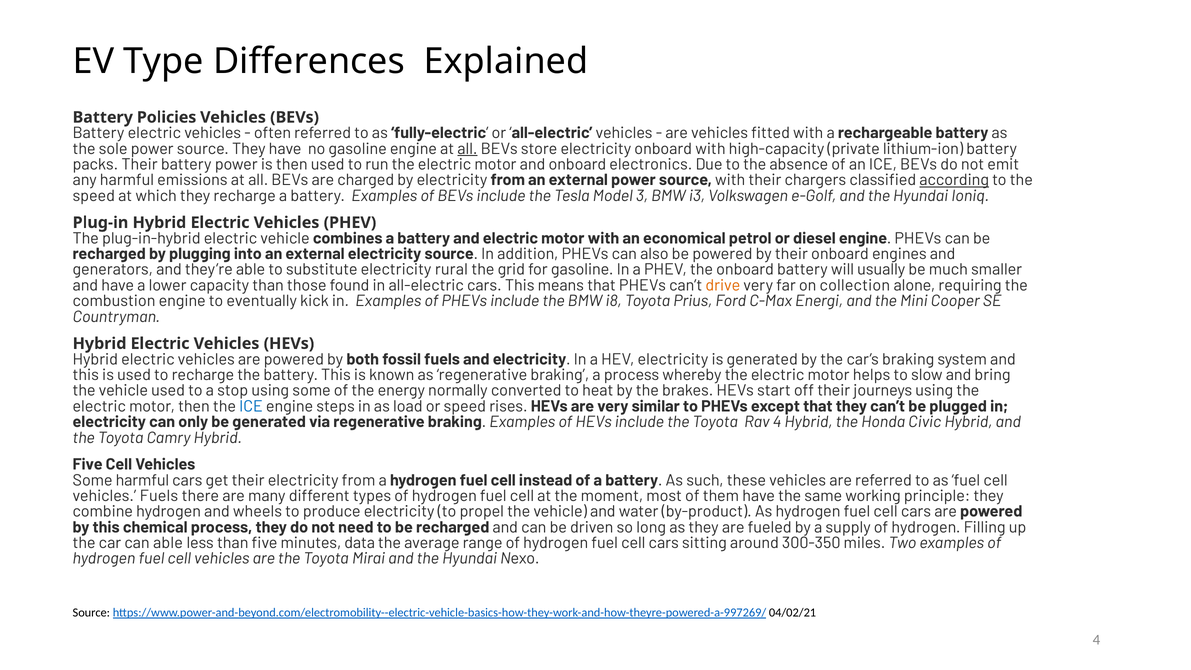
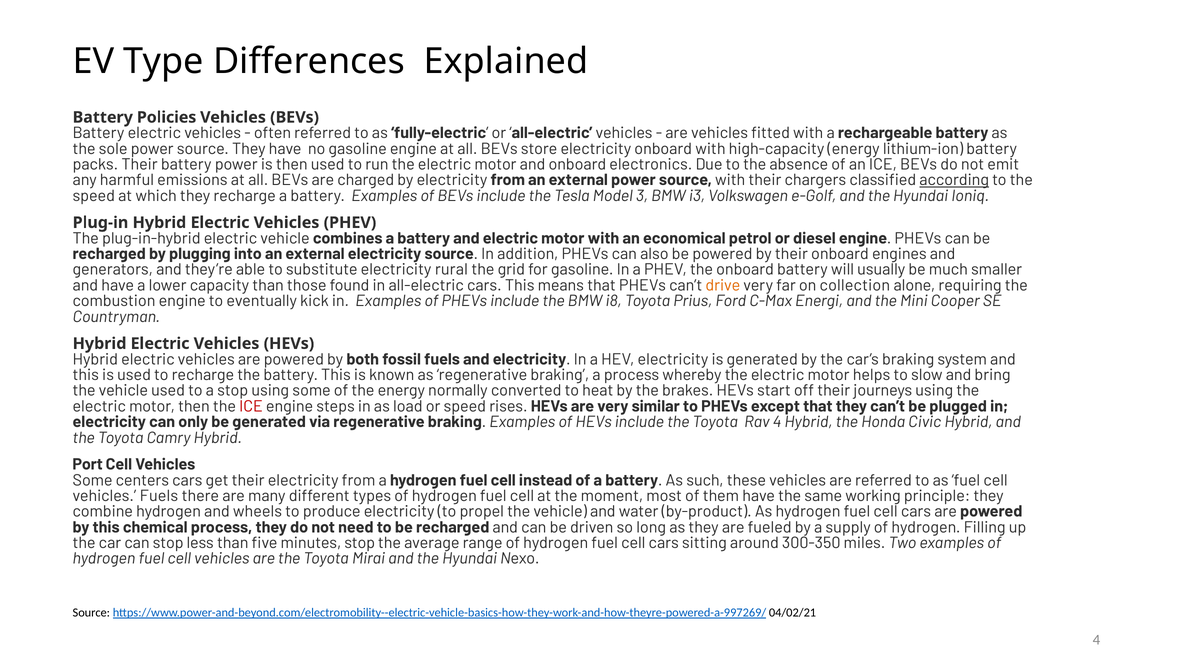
all underline: present -> none (467, 149)
high-capacity private: private -> energy (854, 149)
ICE colour: blue -> red (251, 406)
Five: Five -> Port (88, 464)
Some harmful: harmful -> centers (142, 480)
can able: able -> stop (168, 543)
minutes data: data -> stop (360, 543)
